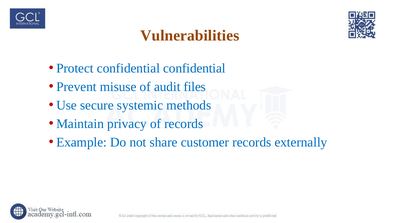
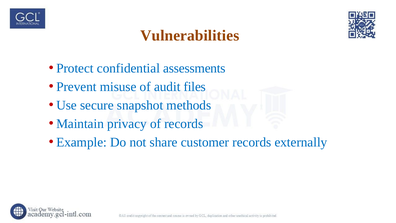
confidential confidential: confidential -> assessments (194, 68)
systemic: systemic -> snapshot (140, 105)
